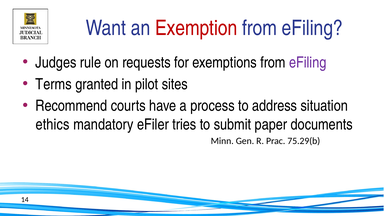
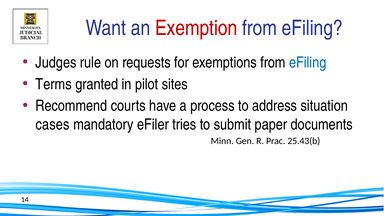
eFiling colour: purple -> blue (308, 62)
ethics: ethics -> cases (53, 124)
75.29(b: 75.29(b -> 25.43(b (304, 141)
